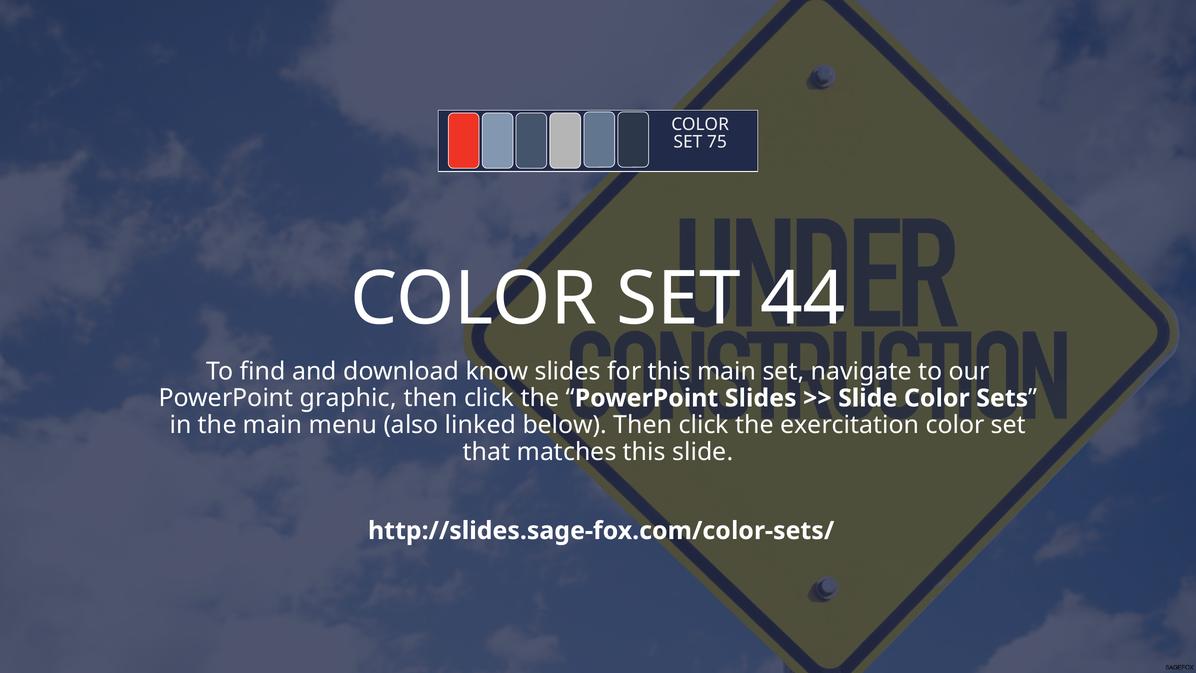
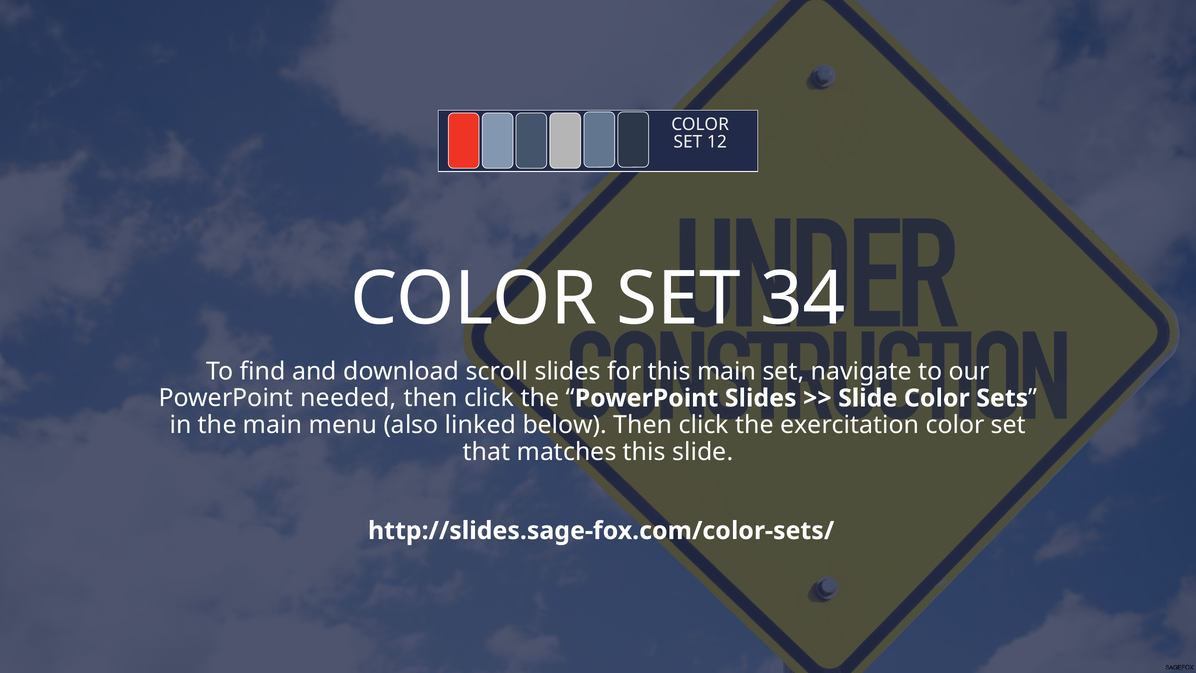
75: 75 -> 12 (717, 142)
44: 44 -> 34 (803, 299)
know: know -> scroll (497, 371)
graphic: graphic -> needed (348, 398)
